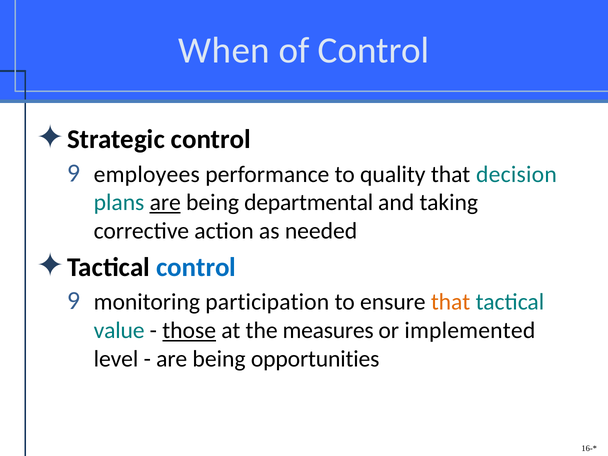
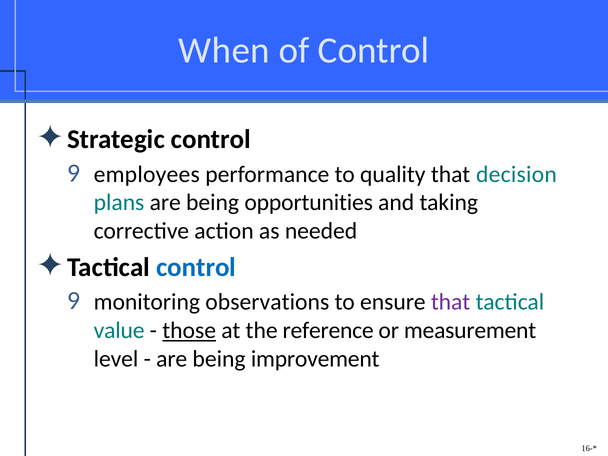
are underline: present -> none (165, 203)
departmental: departmental -> opportunities (309, 203)
participation: participation -> observations (267, 302)
that colour: orange -> purple (451, 302)
measures: measures -> reference (328, 330)
implemented: implemented -> measurement (470, 330)
opportunities: opportunities -> improvement (315, 359)
